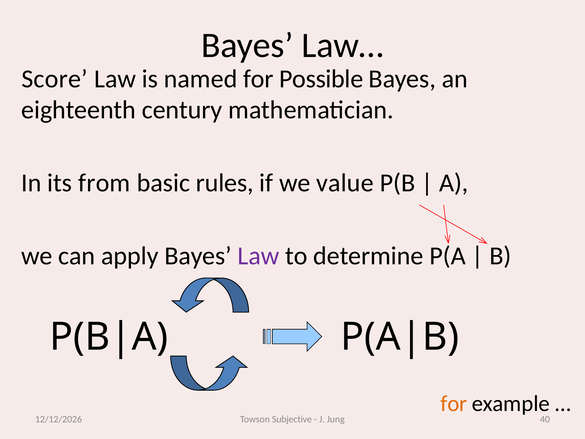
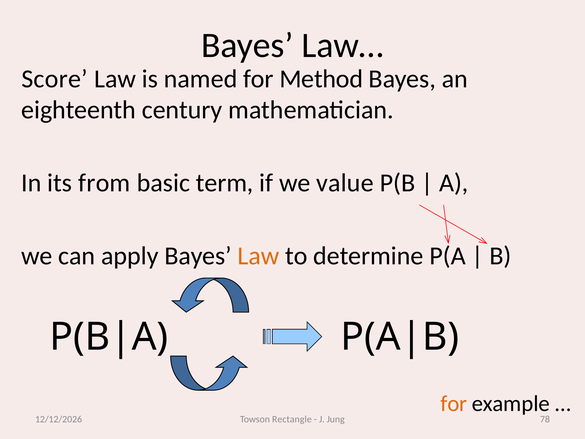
Possible: Possible -> Method (321, 79)
rules: rules -> term (225, 183)
Law colour: purple -> orange (258, 256)
Subjective: Subjective -> Rectangle (292, 419)
40: 40 -> 78 (545, 419)
